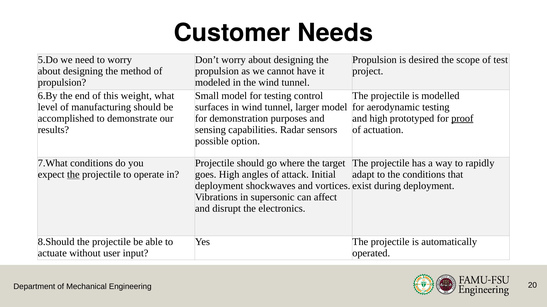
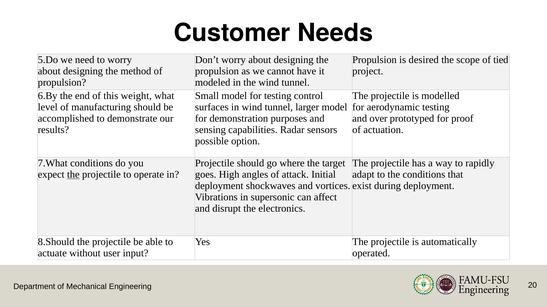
test: test -> tied (501, 60)
and high: high -> over (379, 119)
proof underline: present -> none (462, 119)
